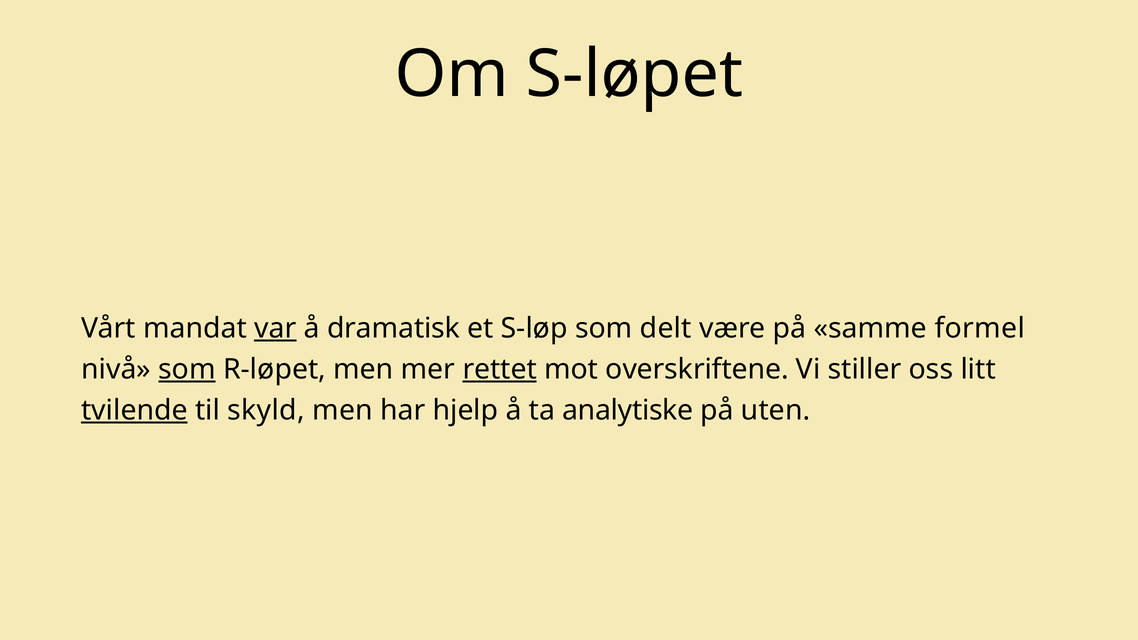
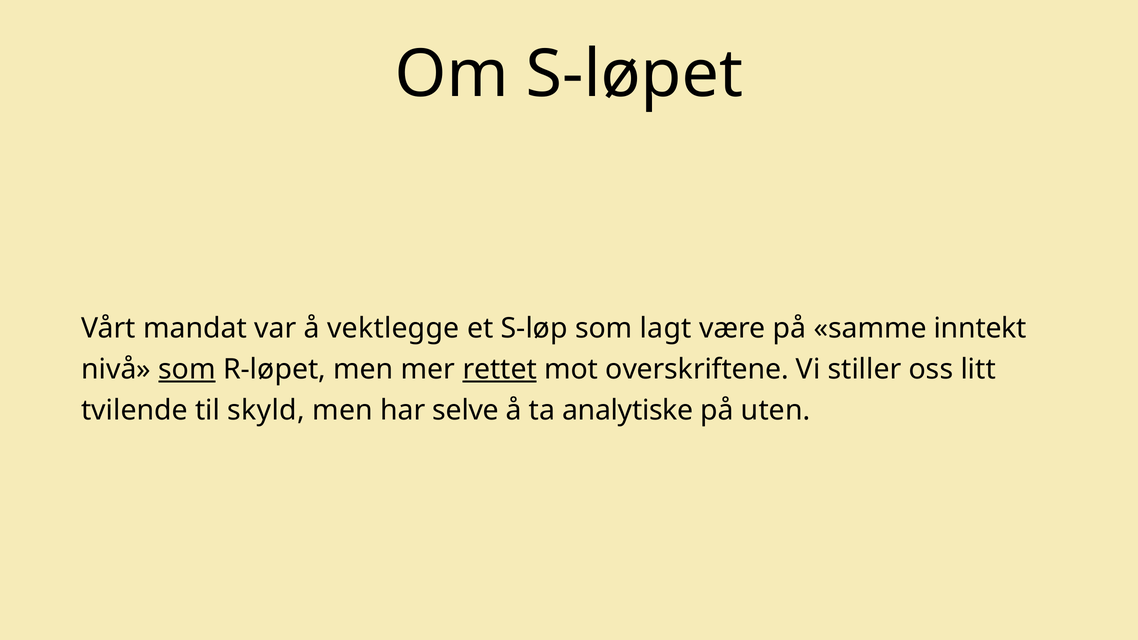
var underline: present -> none (275, 328)
dramatisk: dramatisk -> vektlegge (393, 328)
delt: delt -> lagt (666, 328)
formel: formel -> inntekt (980, 328)
tvilende underline: present -> none (134, 410)
hjelp: hjelp -> selve (466, 410)
